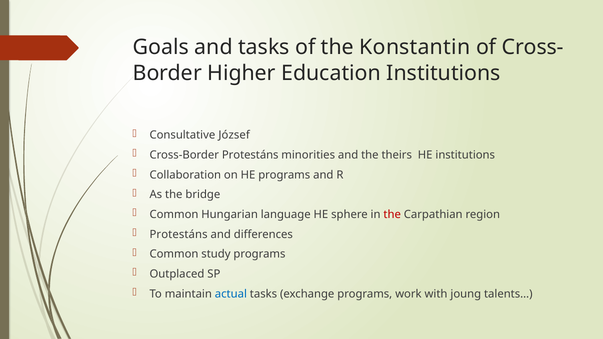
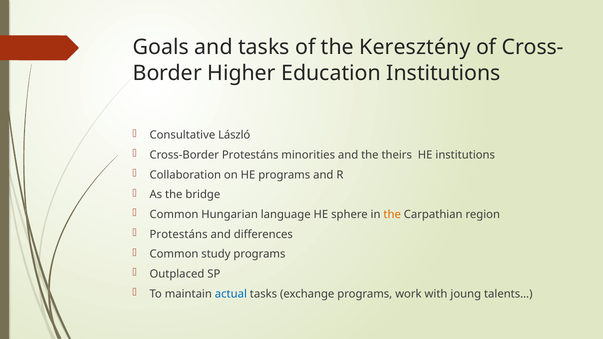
Konstantin: Konstantin -> Keresztény (415, 47)
József: József -> László (234, 135)
the colour: red -> orange (392, 215)
